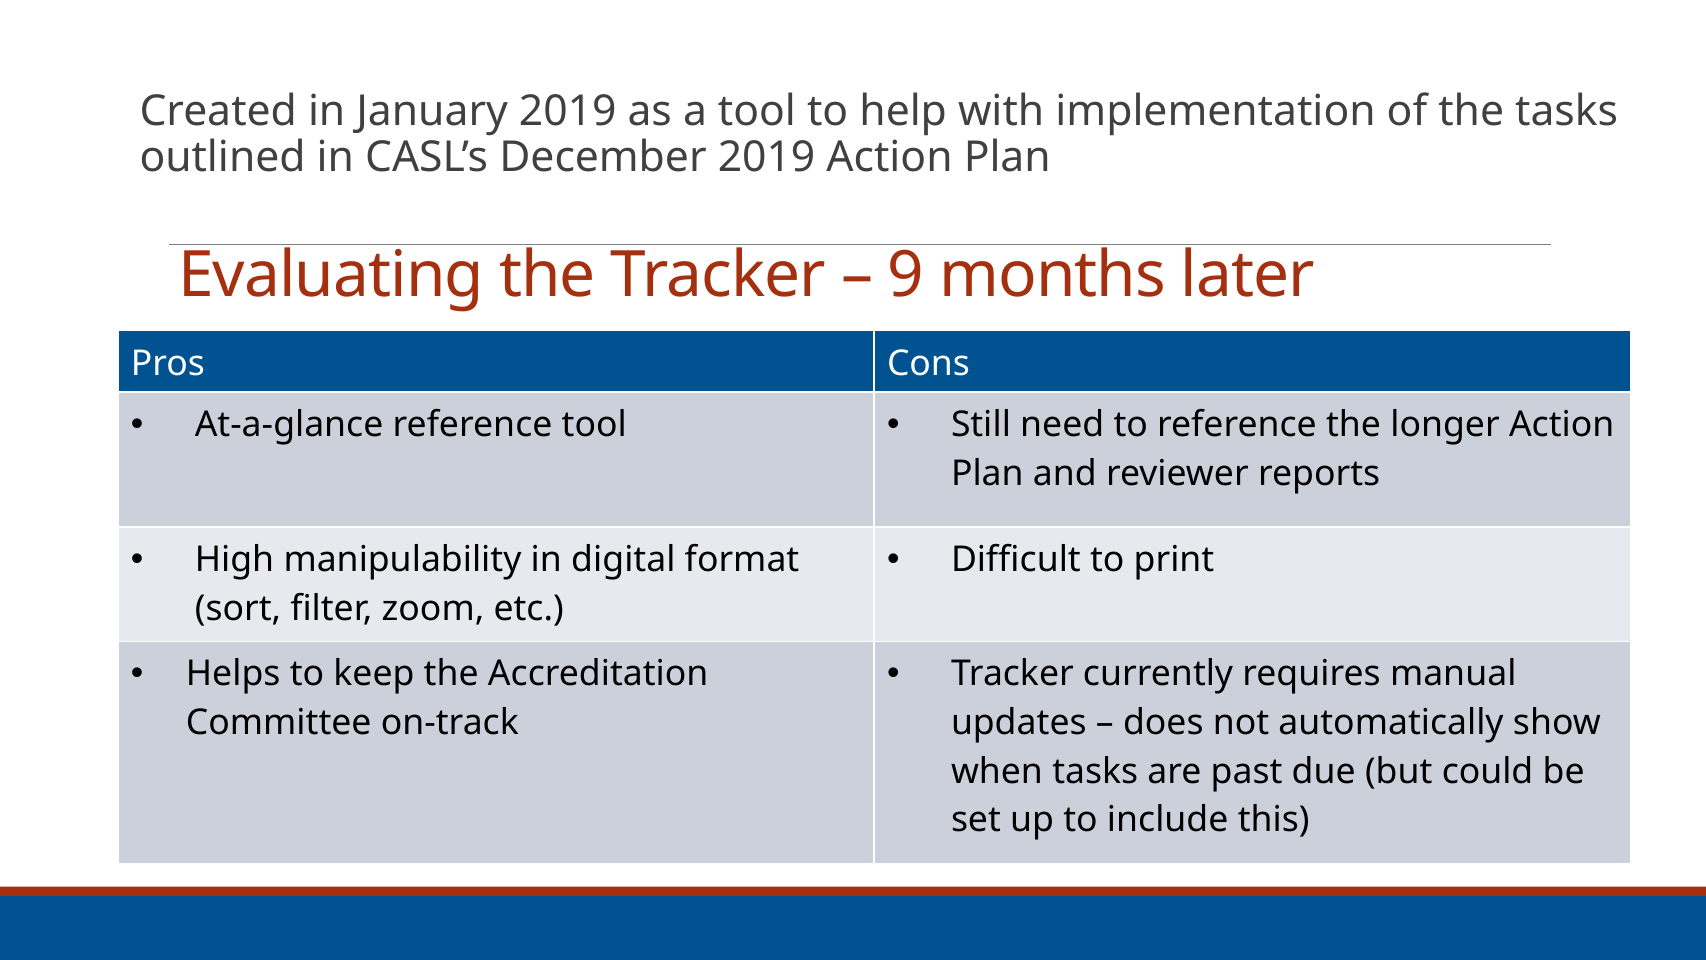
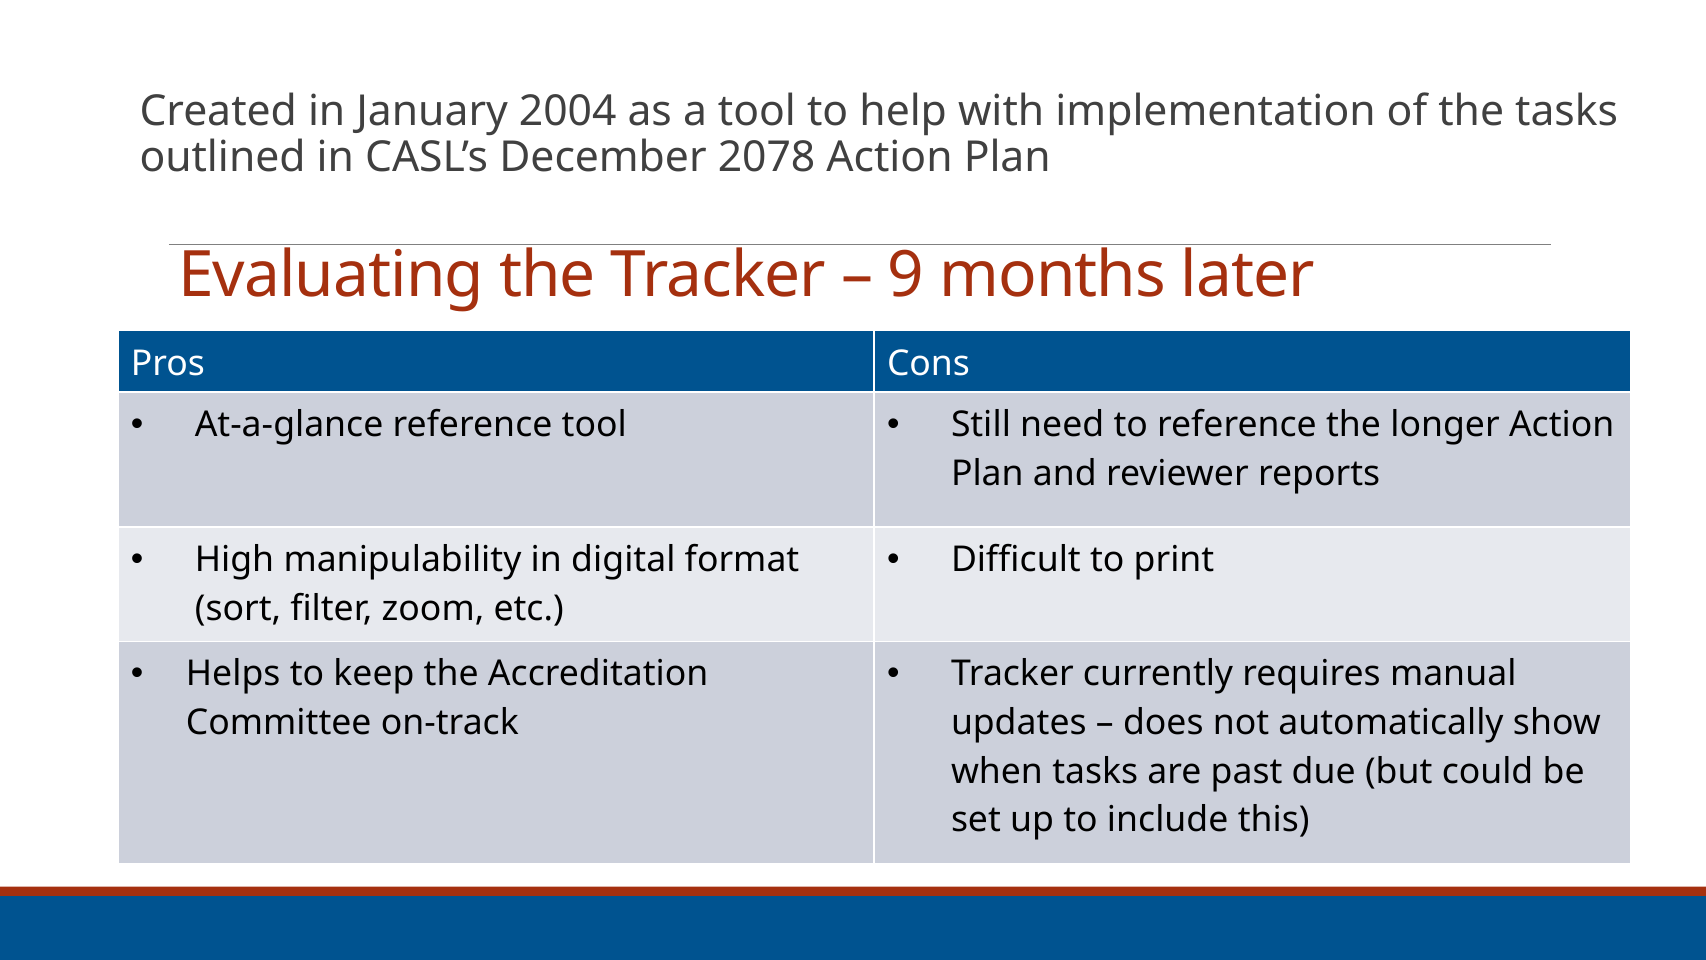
January 2019: 2019 -> 2004 (568, 111)
December 2019: 2019 -> 2078 (767, 157)
